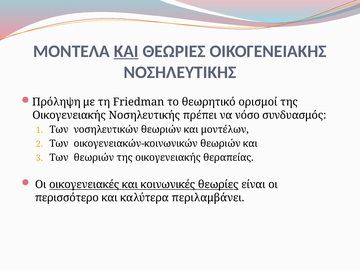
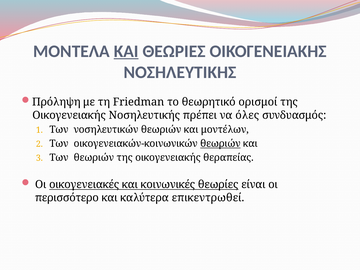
νόσο: νόσο -> όλες (247, 115)
θεωριών underline: none -> present (220, 144)
περιλαμβάνει: περιλαμβάνει -> επικεντρωθεί (208, 198)
